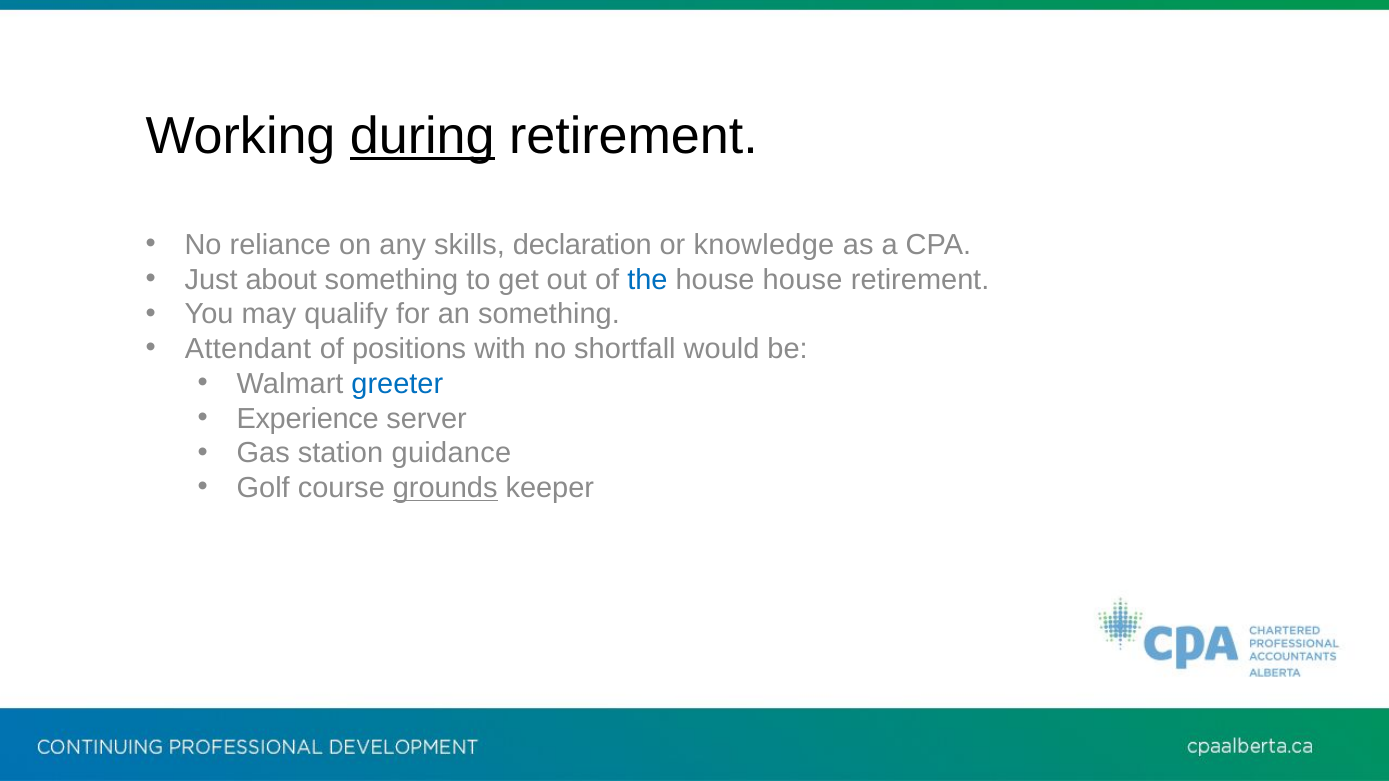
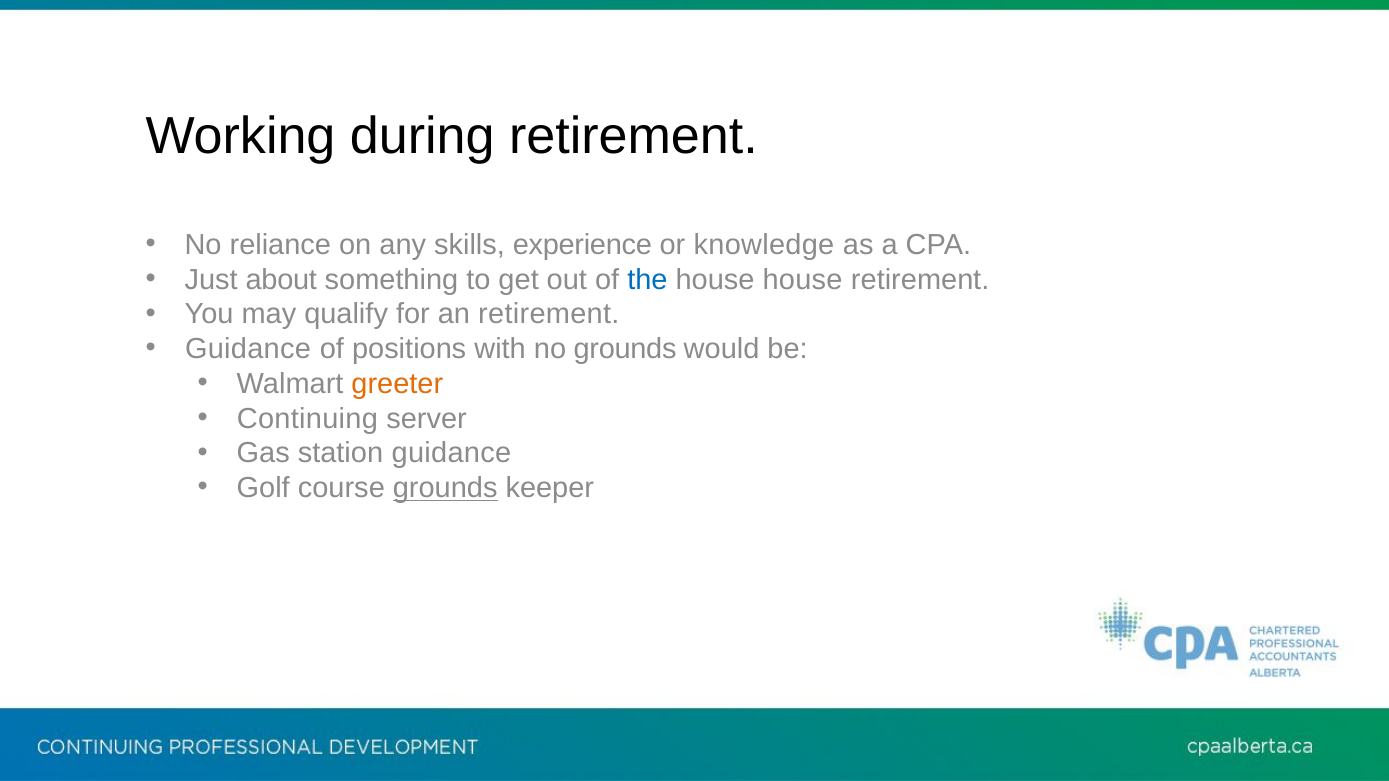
during underline: present -> none (422, 136)
declaration: declaration -> experience (582, 245)
an something: something -> retirement (549, 314)
Attendant: Attendant -> Guidance (248, 349)
no shortfall: shortfall -> grounds (625, 349)
greeter colour: blue -> orange (397, 384)
Experience: Experience -> Continuing (307, 419)
